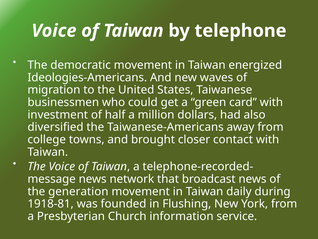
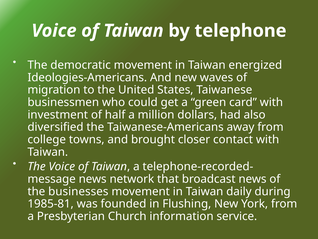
generation: generation -> businesses (78, 191)
1918-81: 1918-81 -> 1985-81 (51, 203)
